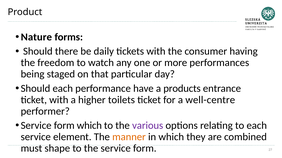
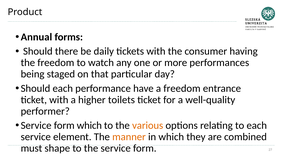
Nature: Nature -> Annual (36, 37)
a products: products -> freedom (182, 89)
well-centre: well-centre -> well-quality (210, 100)
various colour: purple -> orange (148, 126)
